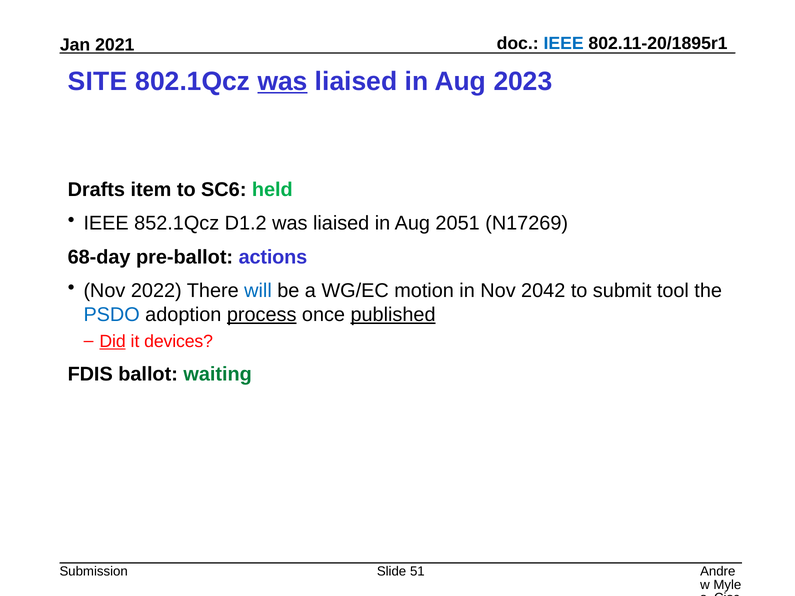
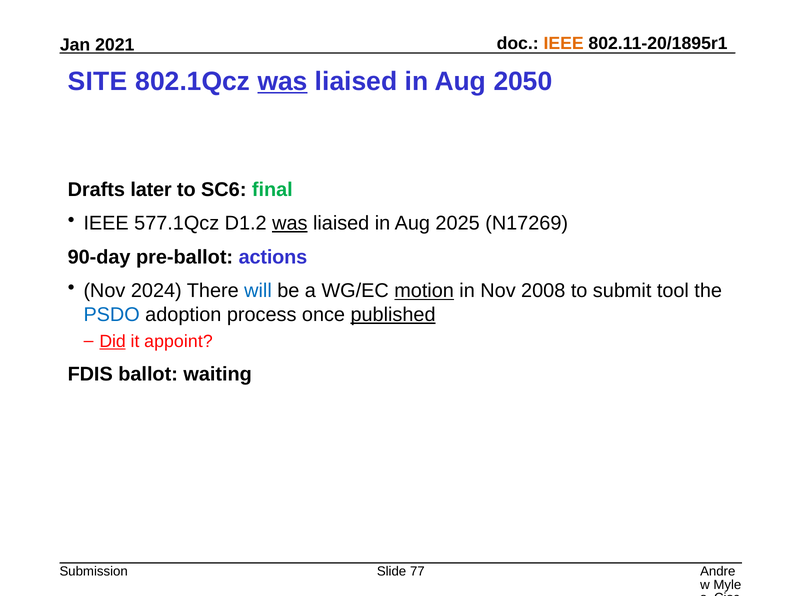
IEEE colour: blue -> orange (564, 44)
2023: 2023 -> 2050 (523, 81)
item: item -> later (151, 190)
held: held -> final (272, 190)
852.1Qcz: 852.1Qcz -> 577.1Qcz (177, 223)
was underline: none -> present (290, 223)
2051: 2051 -> 2025 (458, 223)
68-day: 68-day -> 90-day (99, 257)
2022: 2022 -> 2024 (156, 291)
motion underline: none -> present (424, 291)
2042: 2042 -> 2008 (543, 291)
process underline: present -> none (262, 315)
devices: devices -> appoint (178, 342)
waiting colour: green -> black (218, 374)
51: 51 -> 77 (417, 572)
